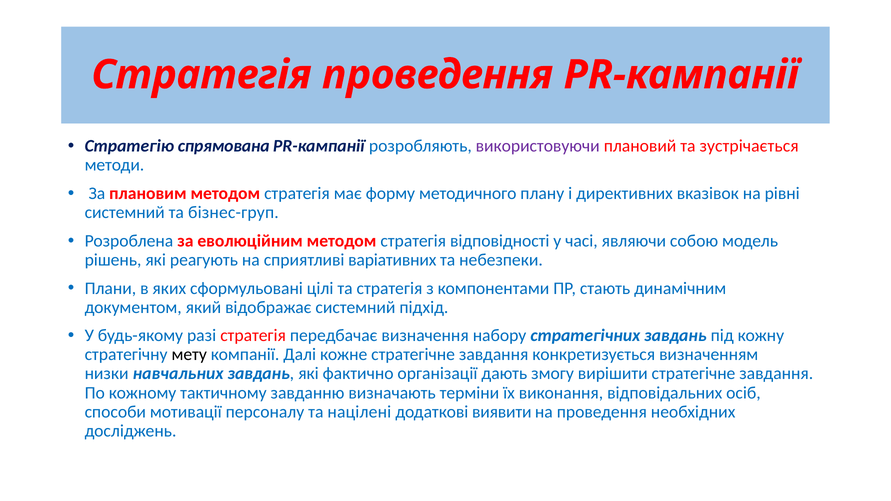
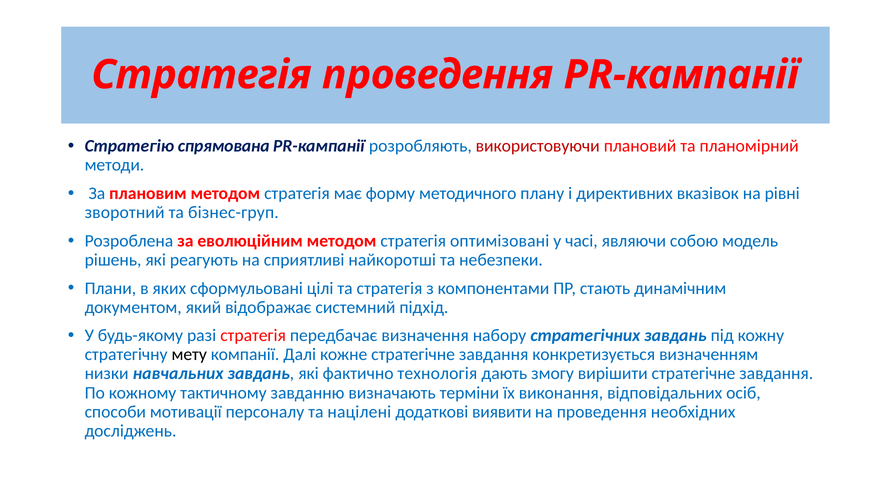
використовуючи colour: purple -> red (538, 146)
зустрічається: зустрічається -> планомірний (749, 146)
системний: системний -> зворотний (125, 213)
відповідності: відповідності -> оптимізовані (500, 241)
варіативних: варіативних -> найкоротші (392, 260)
організації: організації -> технологія (437, 374)
